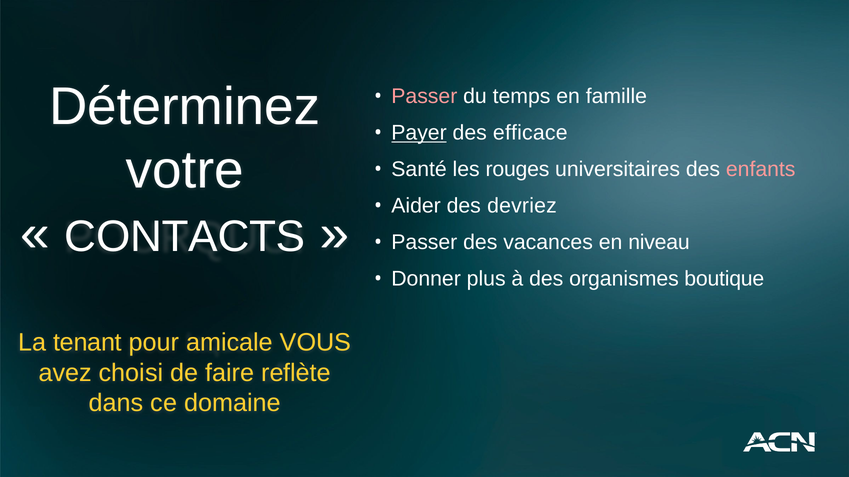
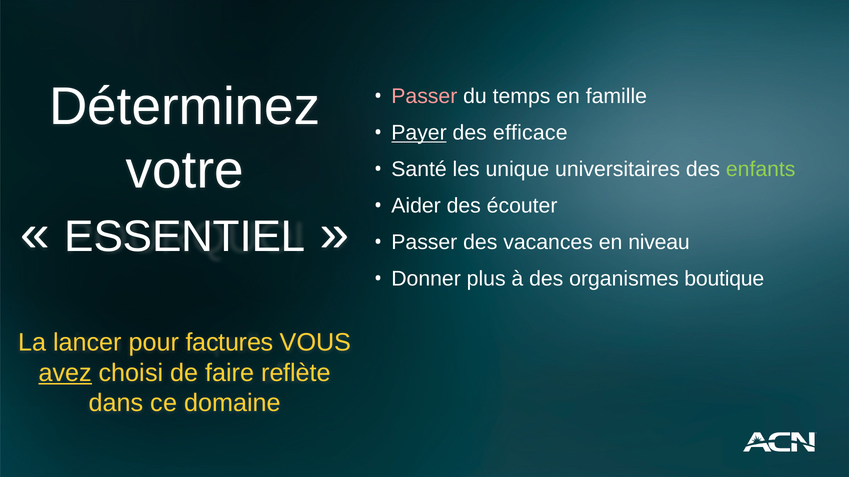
rouges: rouges -> unique (517, 170)
enfants colour: pink -> light green (761, 170)
devriez: devriez -> écouter (522, 206)
CONTACTS: CONTACTS -> ESSENTIEL (185, 237)
tenant: tenant -> lancer (87, 343)
amicale: amicale -> factures (230, 343)
avez underline: none -> present (65, 373)
